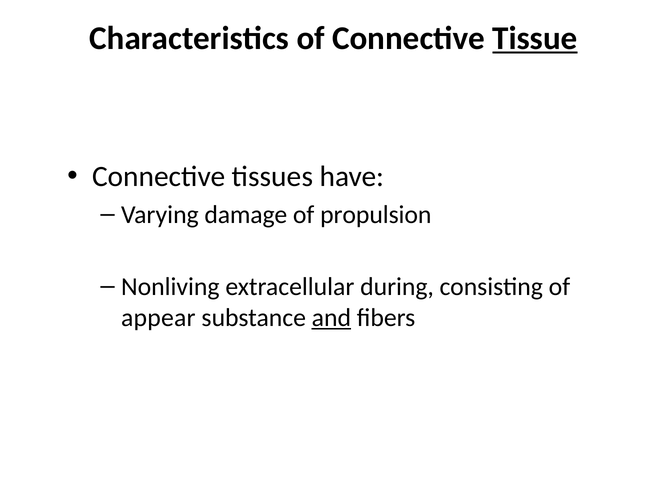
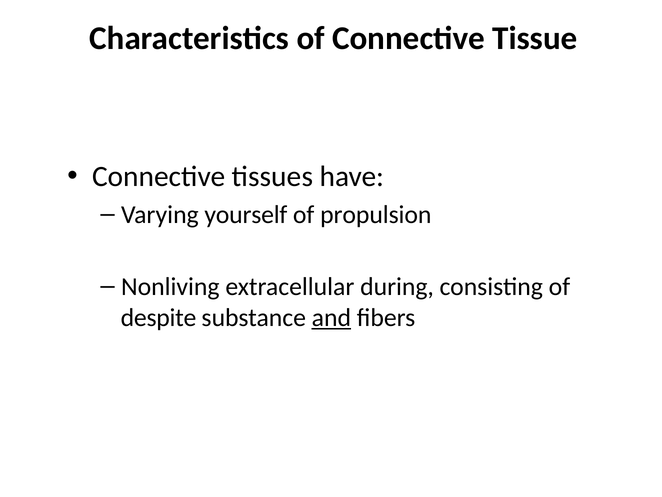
Tissue underline: present -> none (535, 38)
damage: damage -> yourself (246, 214)
appear: appear -> despite (159, 318)
